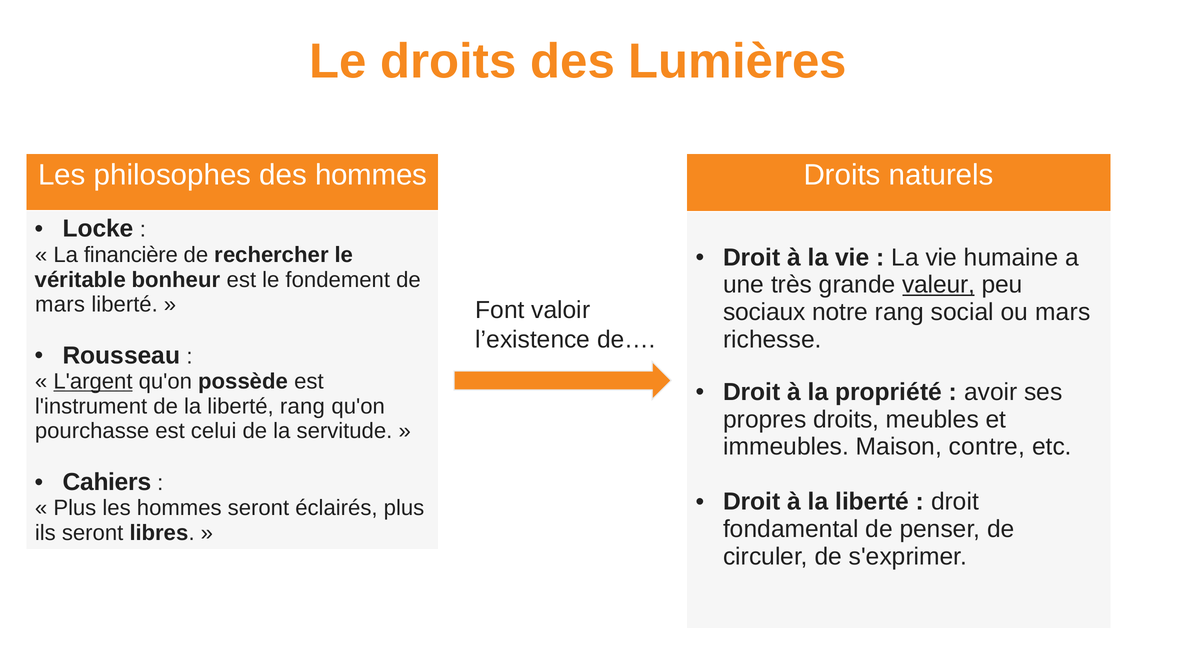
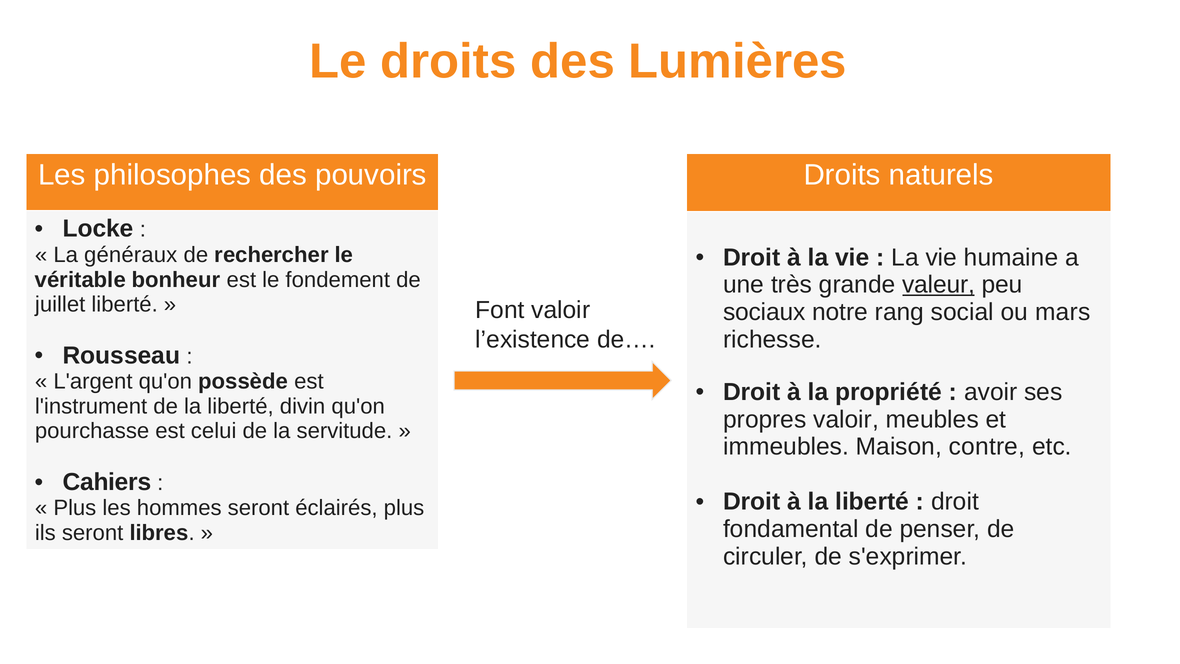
des hommes: hommes -> pouvoirs (371, 175)
financière: financière -> généraux (131, 255)
mars: mars -> juillet (60, 304)
L'argent underline: present -> none (93, 381)
liberté rang: rang -> divin (303, 406)
propres droits: droits -> valoir (846, 419)
